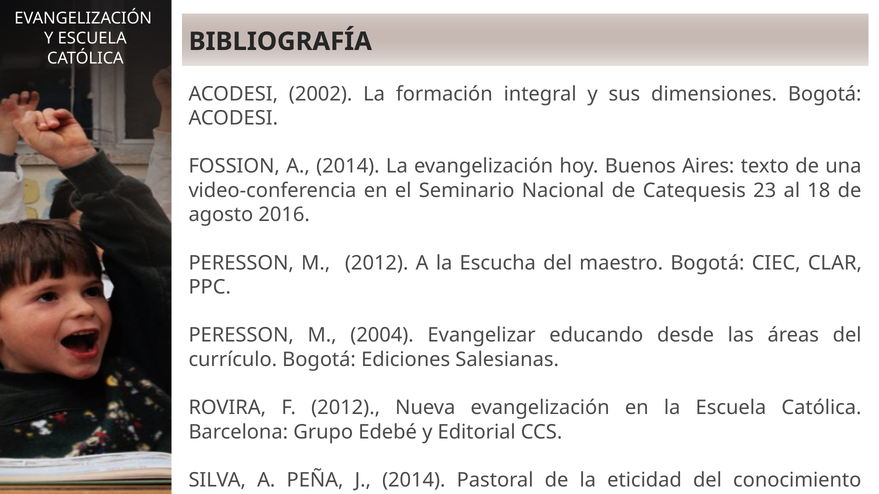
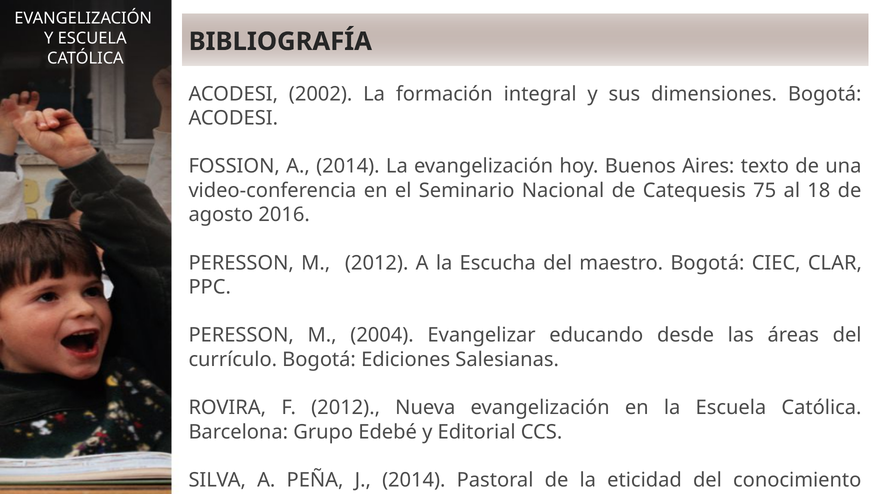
23: 23 -> 75 (765, 191)
